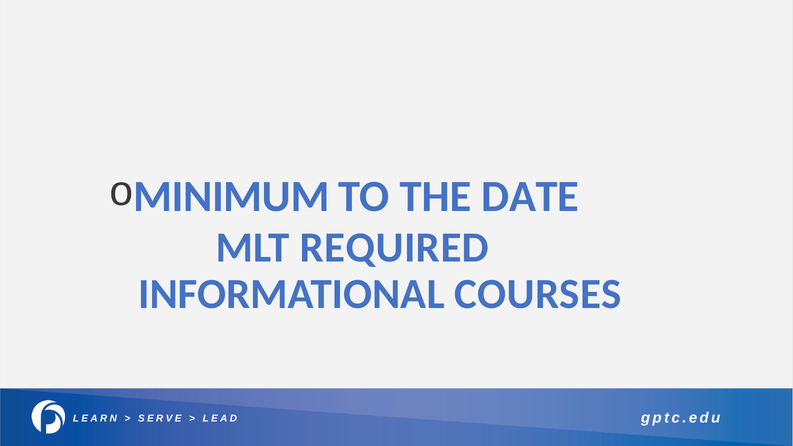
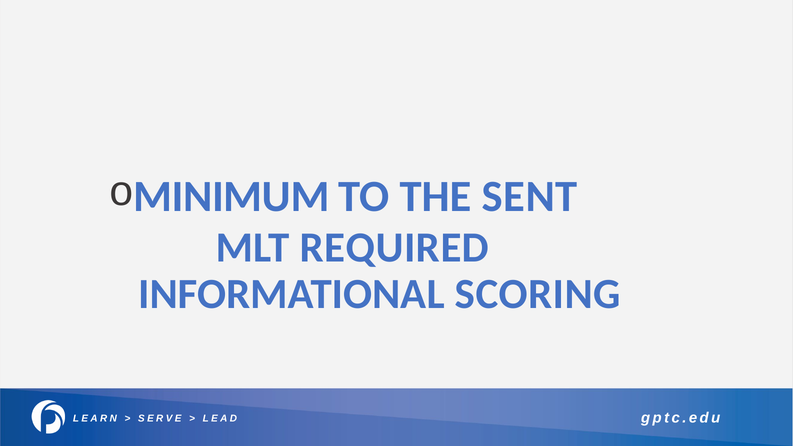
DATE: DATE -> SENT (530, 196)
COURSES: COURSES -> SCORING (538, 294)
